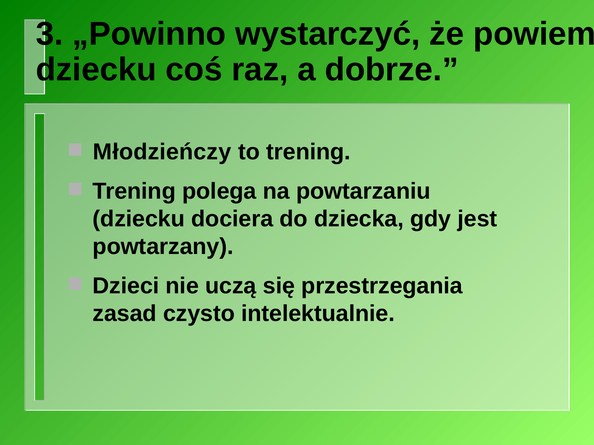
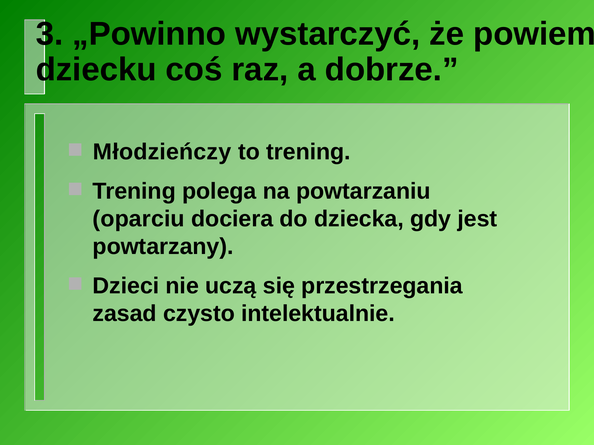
dziecku: dziecku -> oparciu (139, 219)
